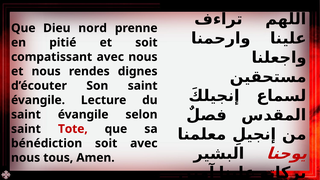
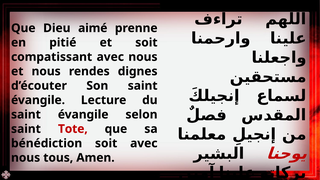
nord: nord -> aimé (93, 28)
